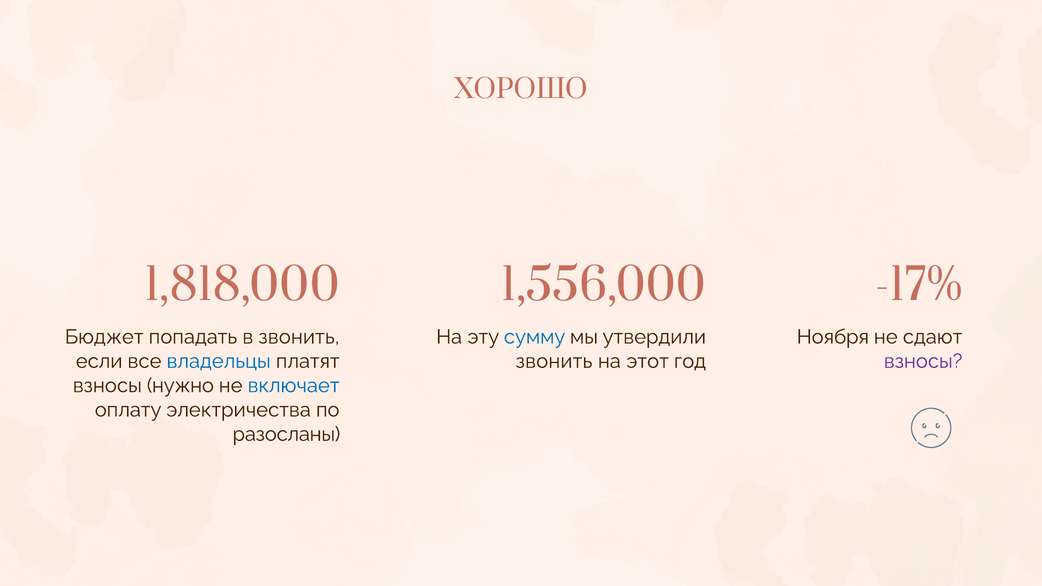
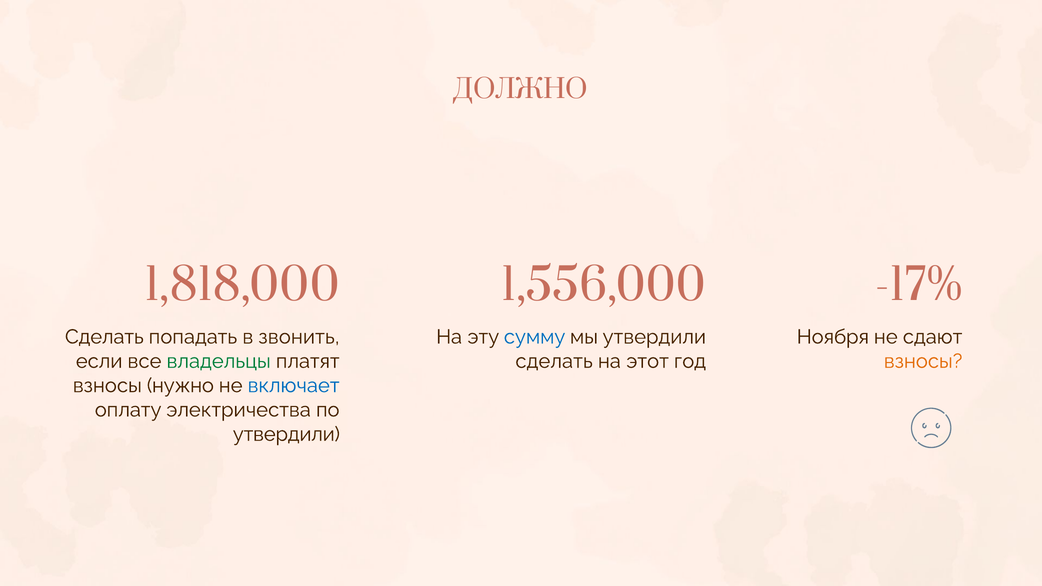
ХОРОШО: ХОРОШО -> ДОЛЖНО (521, 90)
Бюджет: Бюджет -> Сделать (104, 337)
владельцы colour: blue -> green (219, 361)
звонить: звонить -> сделать (554, 361)
взносы colour: purple -> orange (923, 361)
разосланы: разосланы -> утвердили (286, 434)
